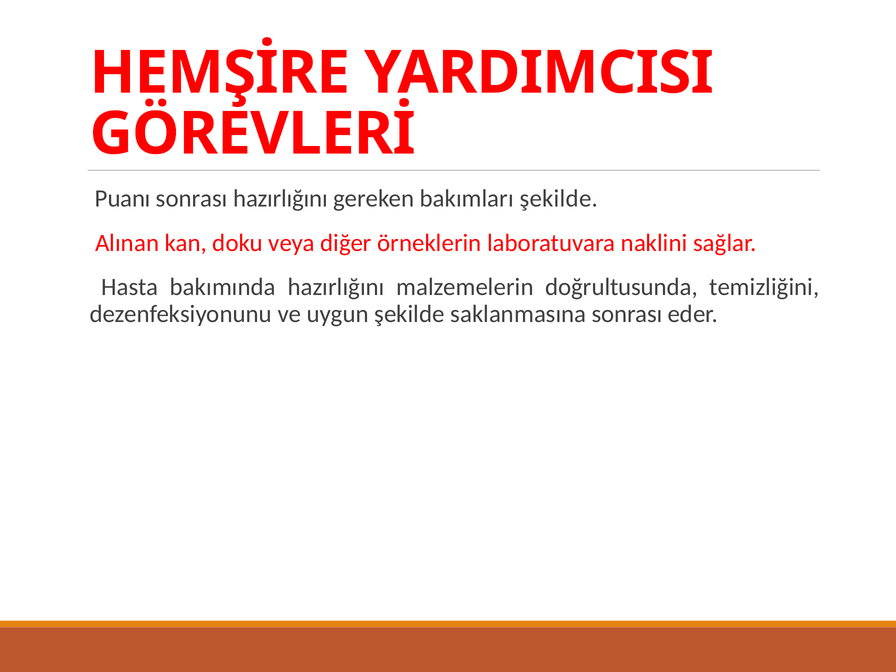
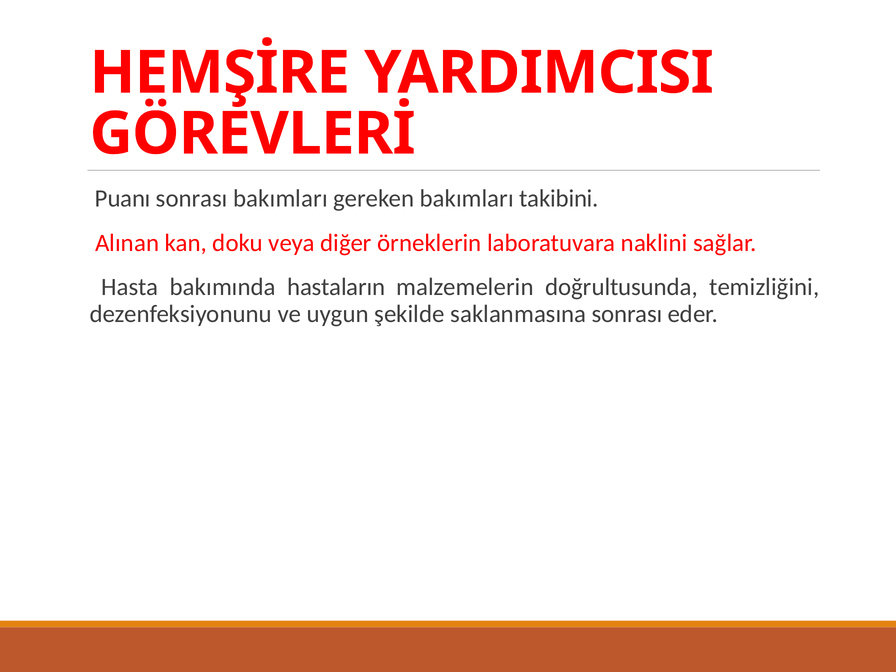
sonrası hazırlığını: hazırlığını -> bakımları (280, 199)
bakımları şekilde: şekilde -> takibini (559, 199)
bakımında hazırlığını: hazırlığını -> hastaların (336, 287)
